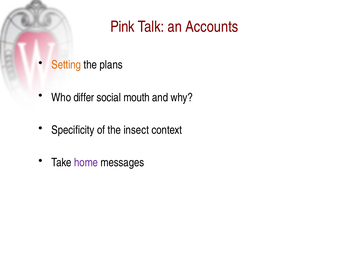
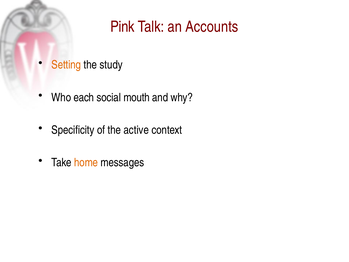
plans: plans -> study (111, 65)
differ: differ -> each (84, 97)
insect: insect -> active (136, 130)
home colour: purple -> orange (86, 162)
